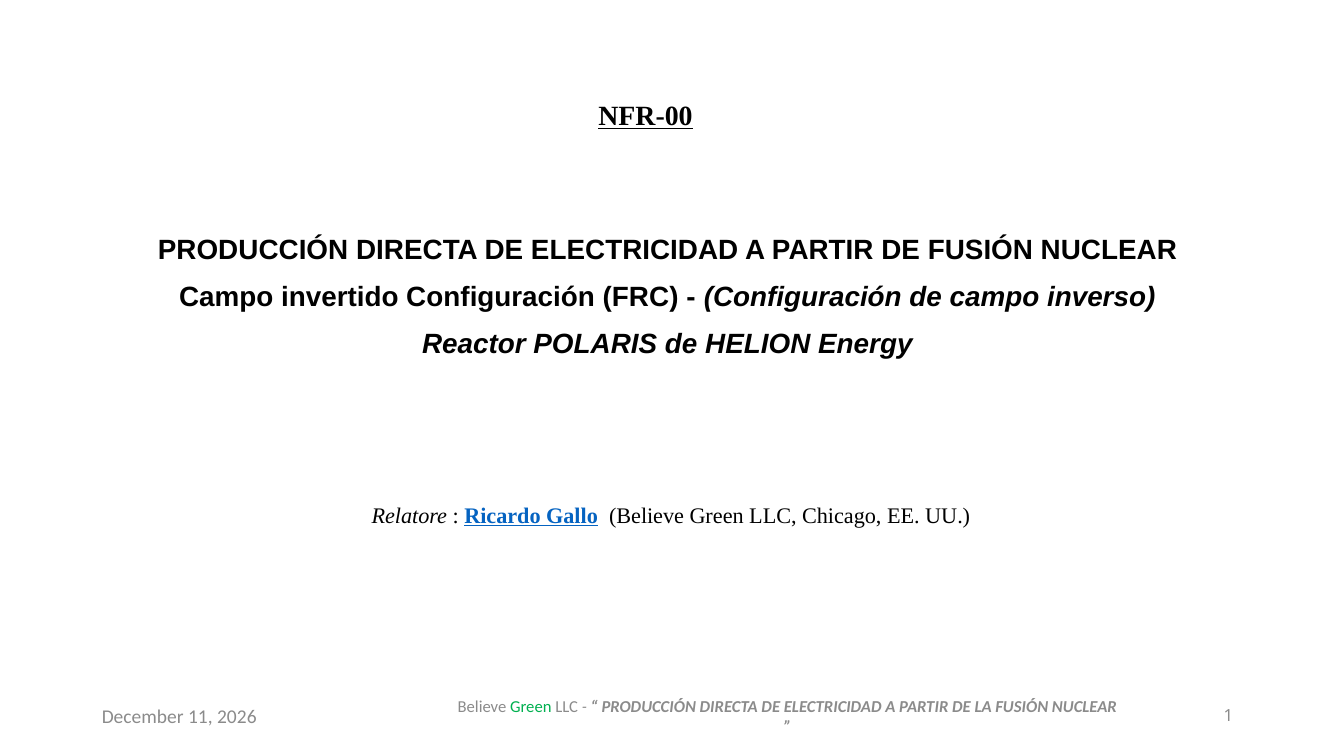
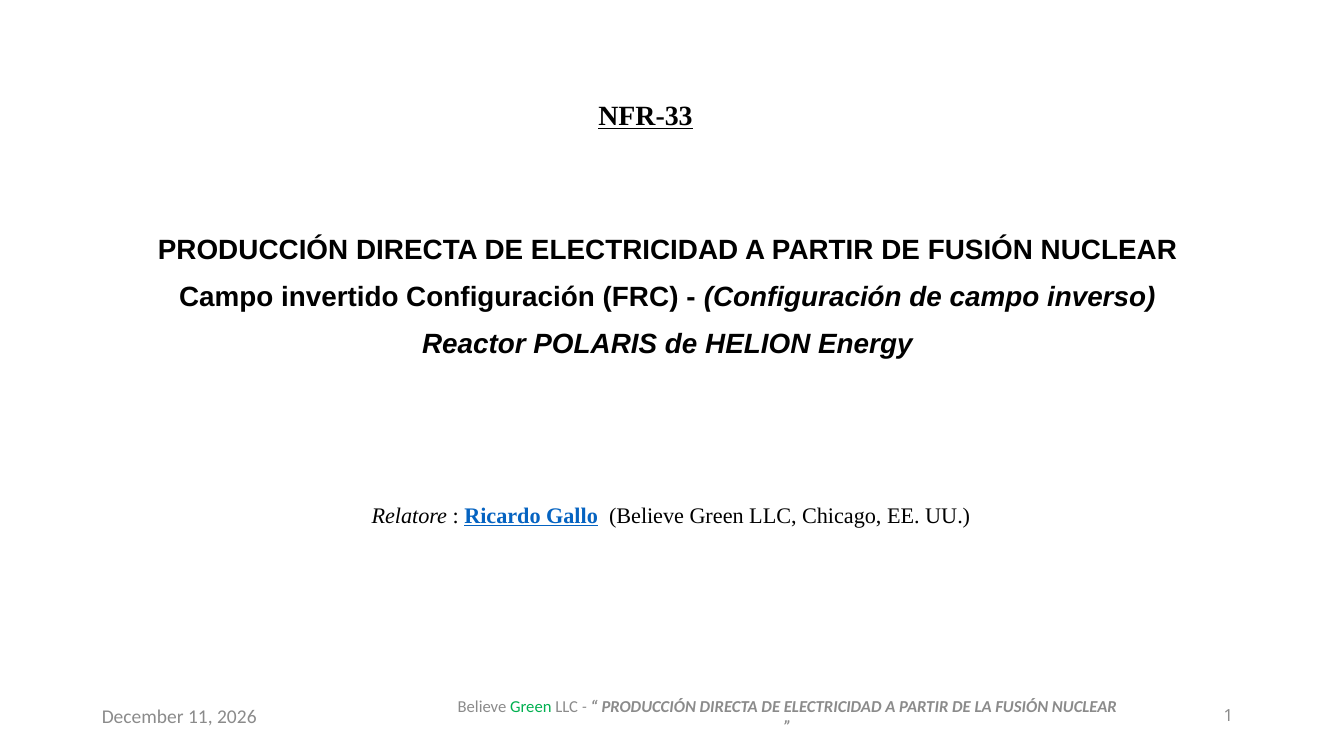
NFR-00: NFR-00 -> NFR-33 (645, 116)
